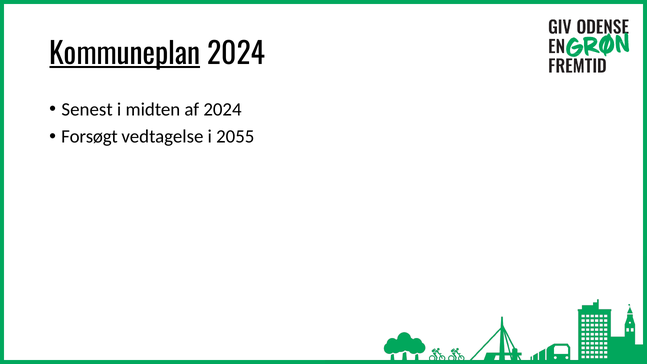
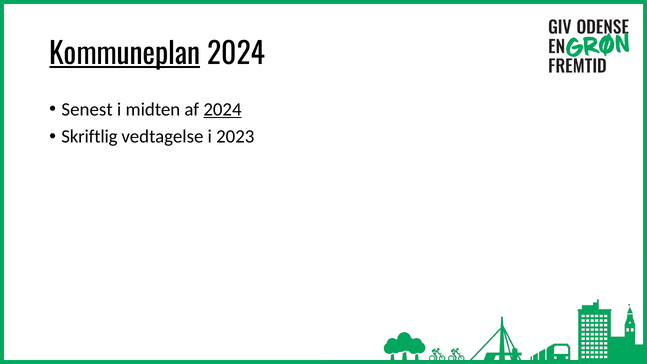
2024 underline: none -> present (222, 109)
Forsøgt: Forsøgt -> Skriftlig (89, 137)
2055: 2055 -> 2023 (235, 137)
